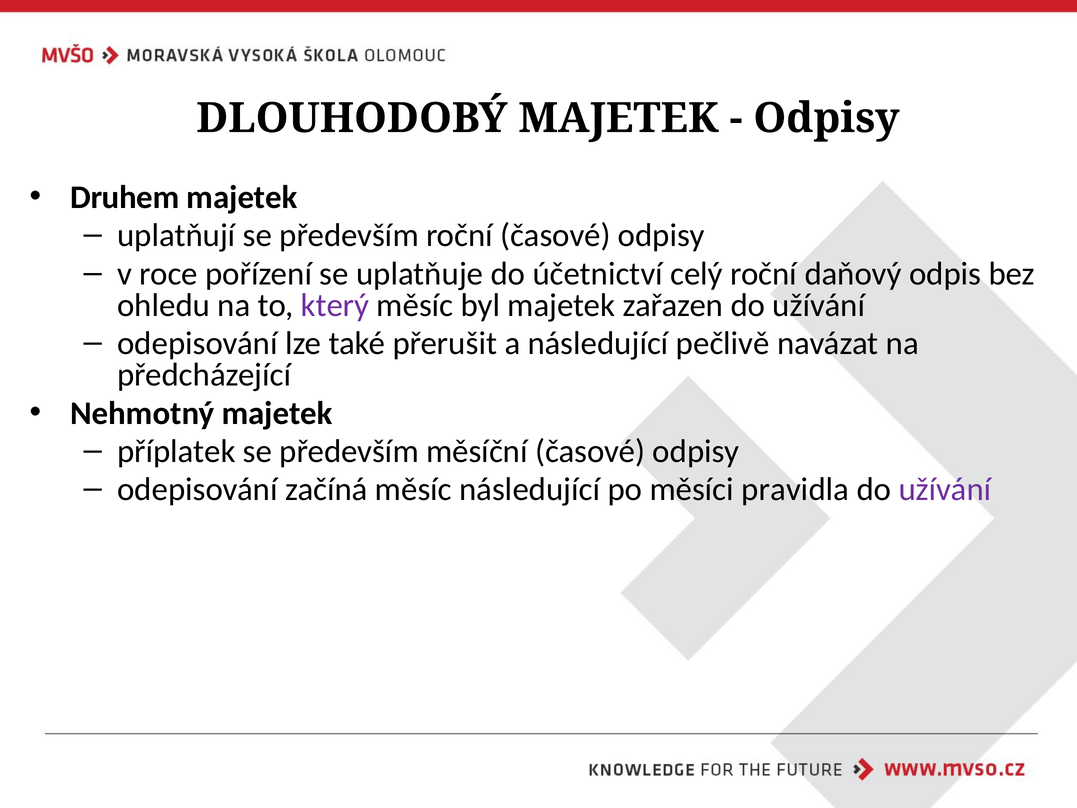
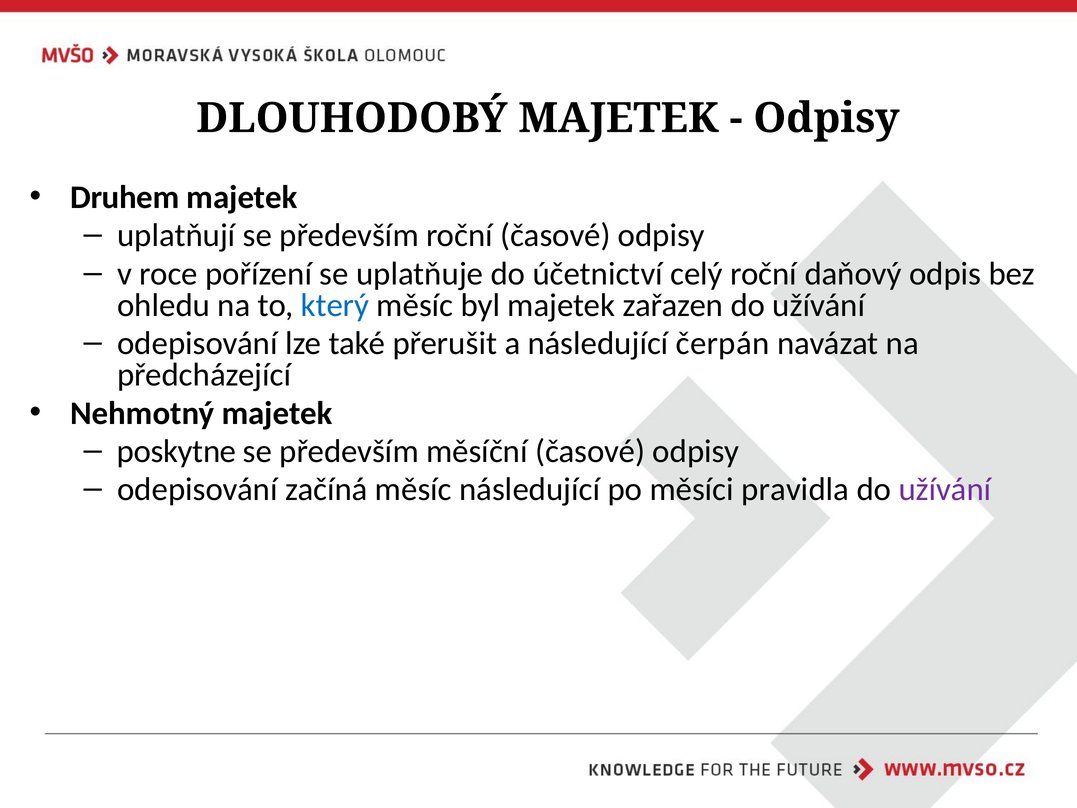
který colour: purple -> blue (335, 305)
pečlivě: pečlivě -> čerpán (723, 343)
příplatek: příplatek -> poskytne (177, 451)
